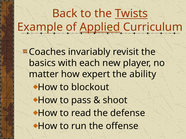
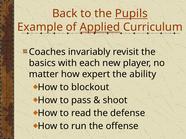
Twists: Twists -> Pupils (131, 14)
